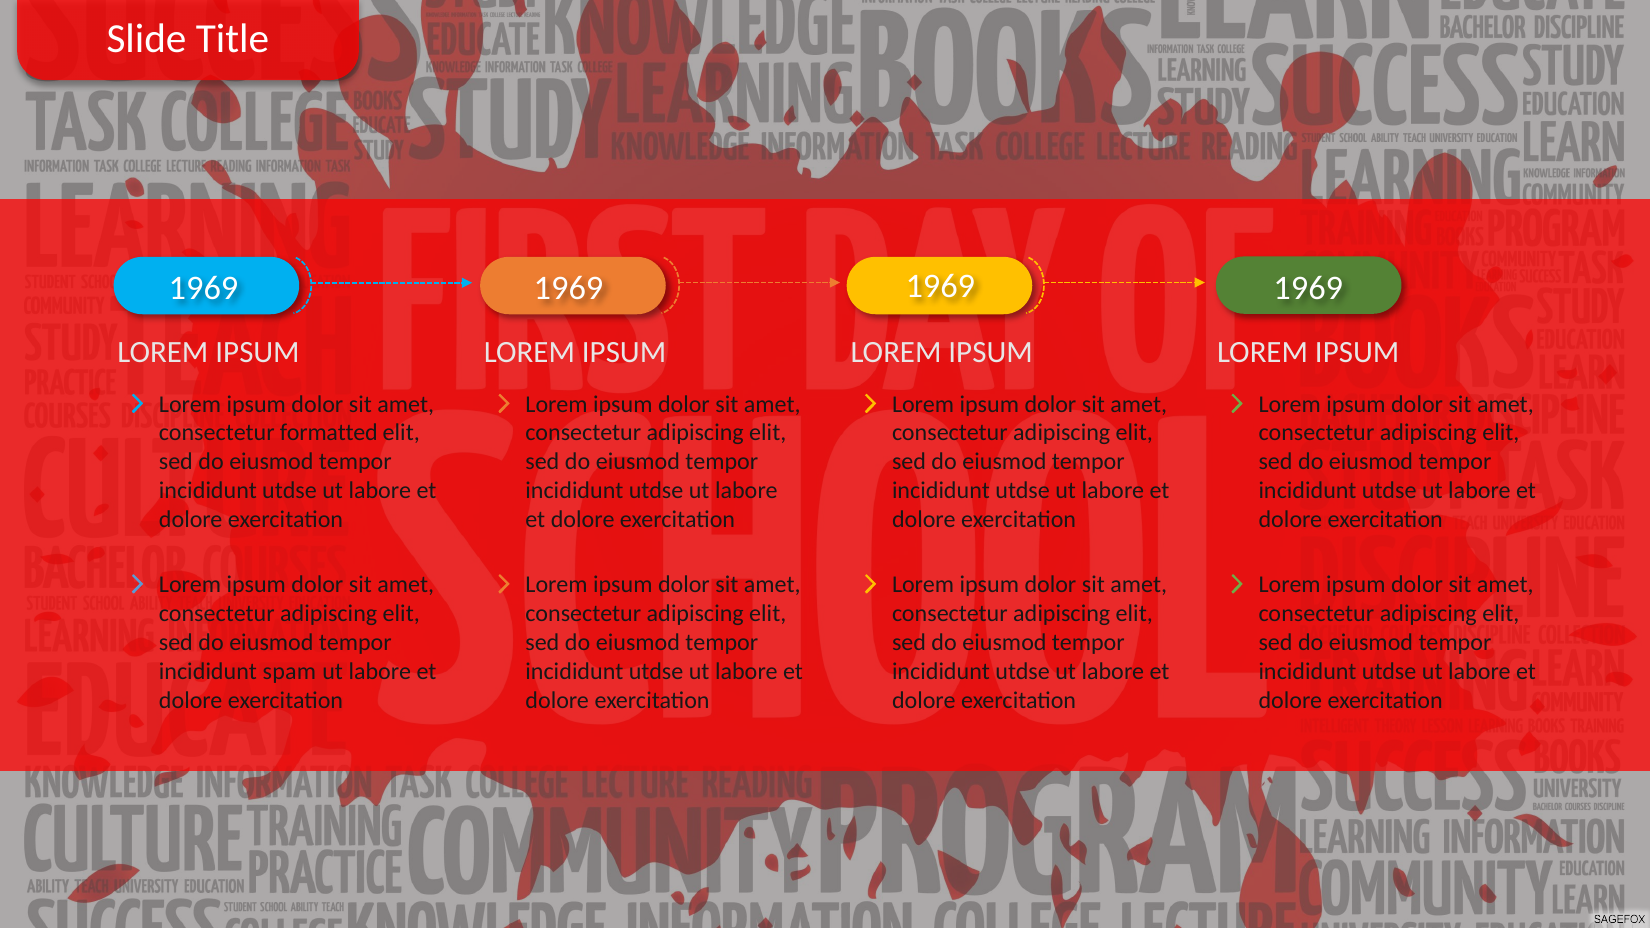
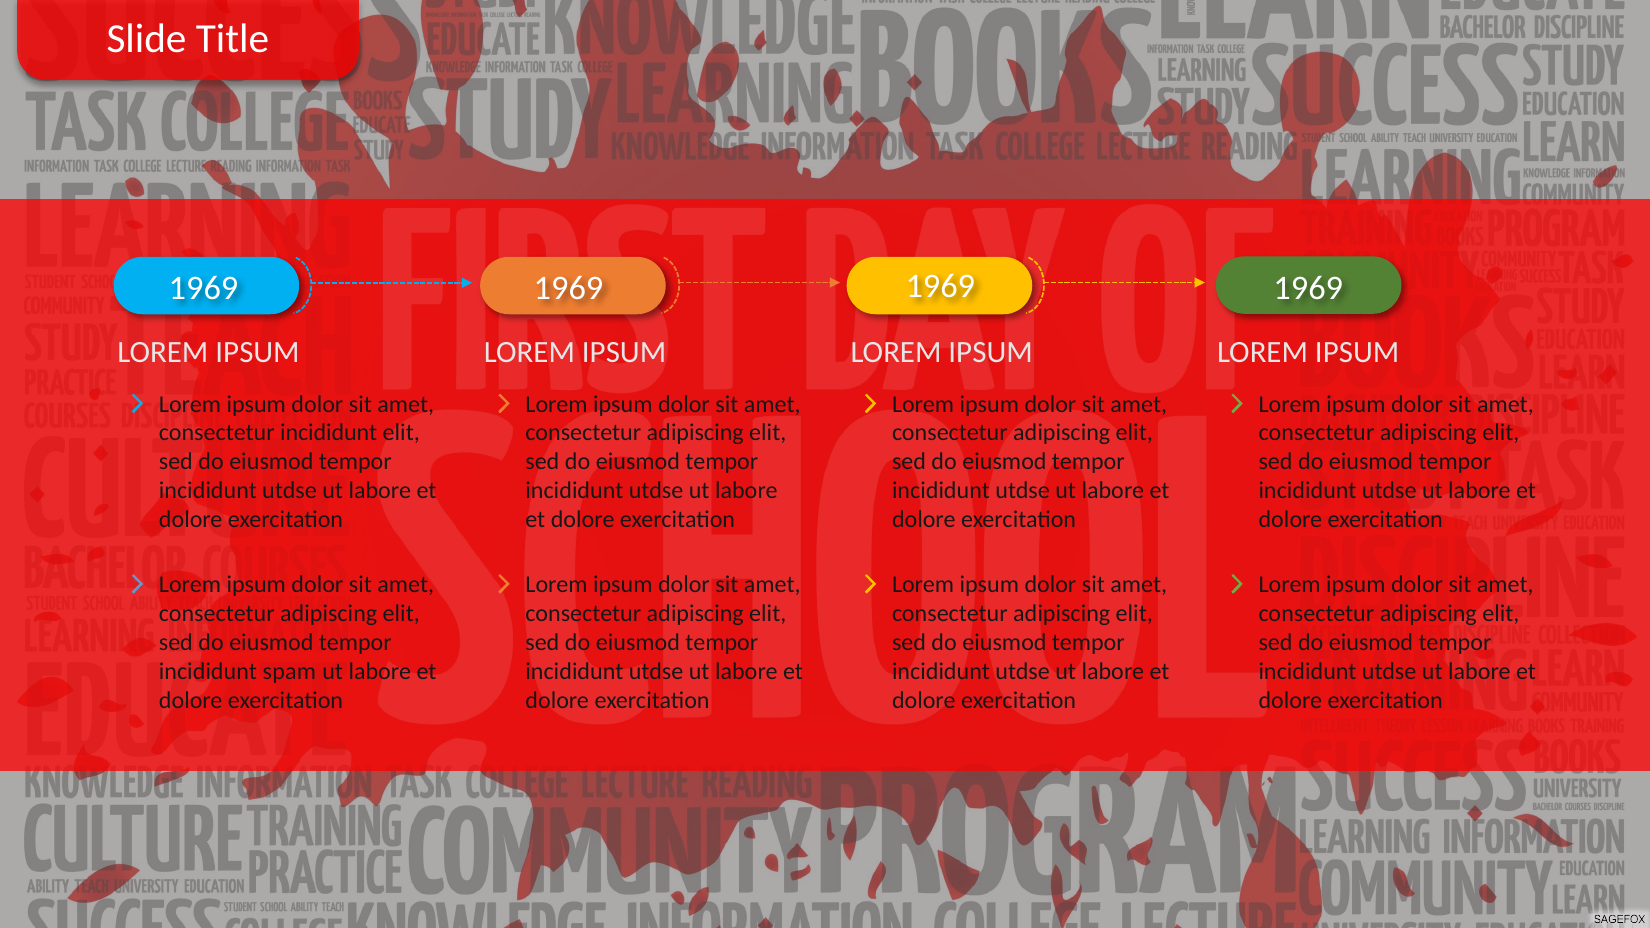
consectetur formatted: formatted -> incididunt (329, 433)
